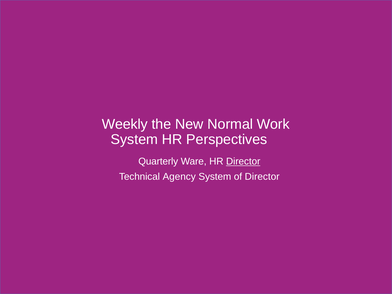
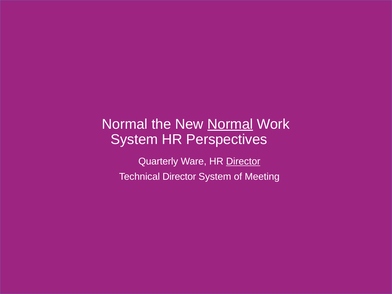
Weekly: Weekly -> Normal (125, 124)
Normal underline: none -> present (230, 124)
Technical Agency: Agency -> Director (179, 177)
of Director: Director -> Meeting (262, 177)
